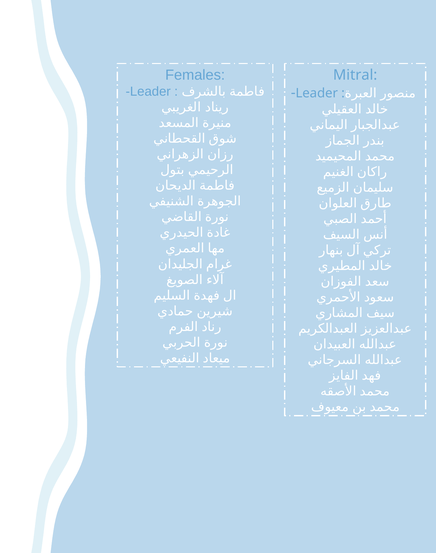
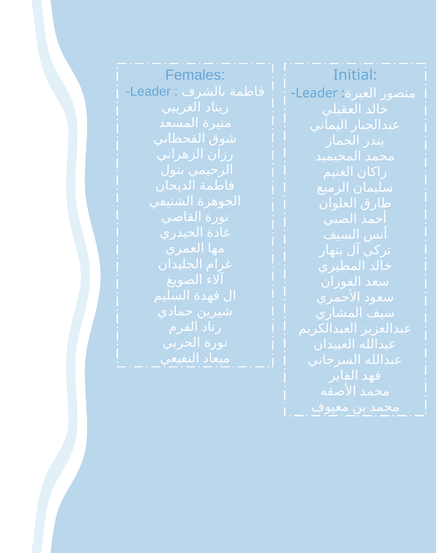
Mitral: Mitral -> Initial (355, 75)
